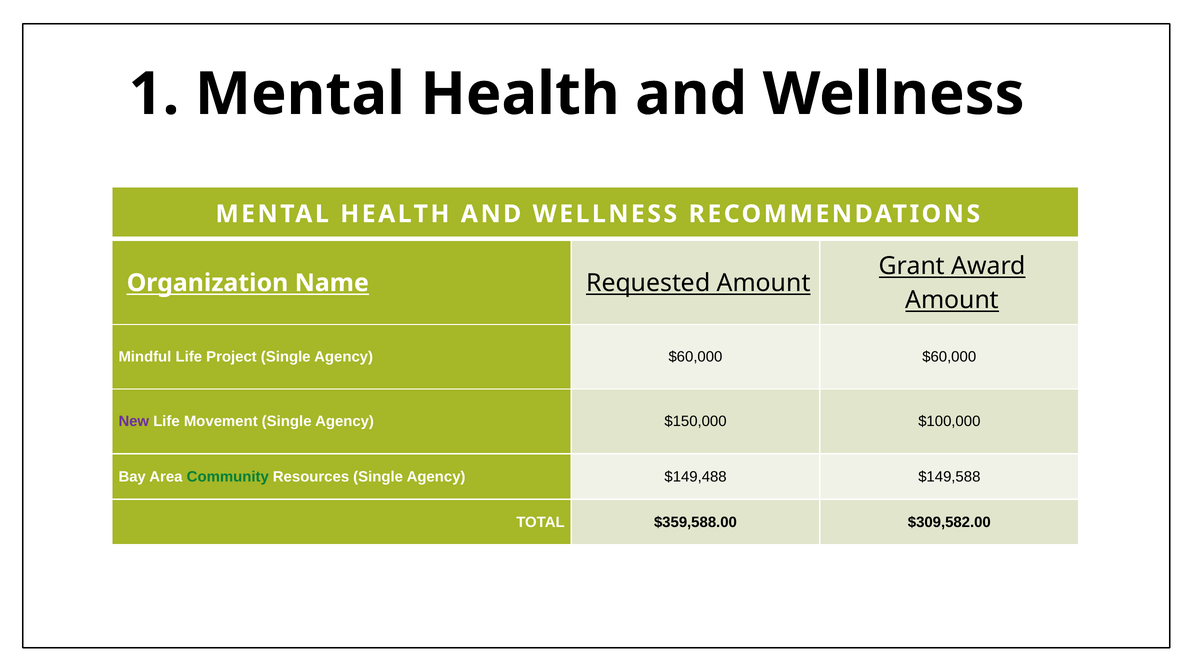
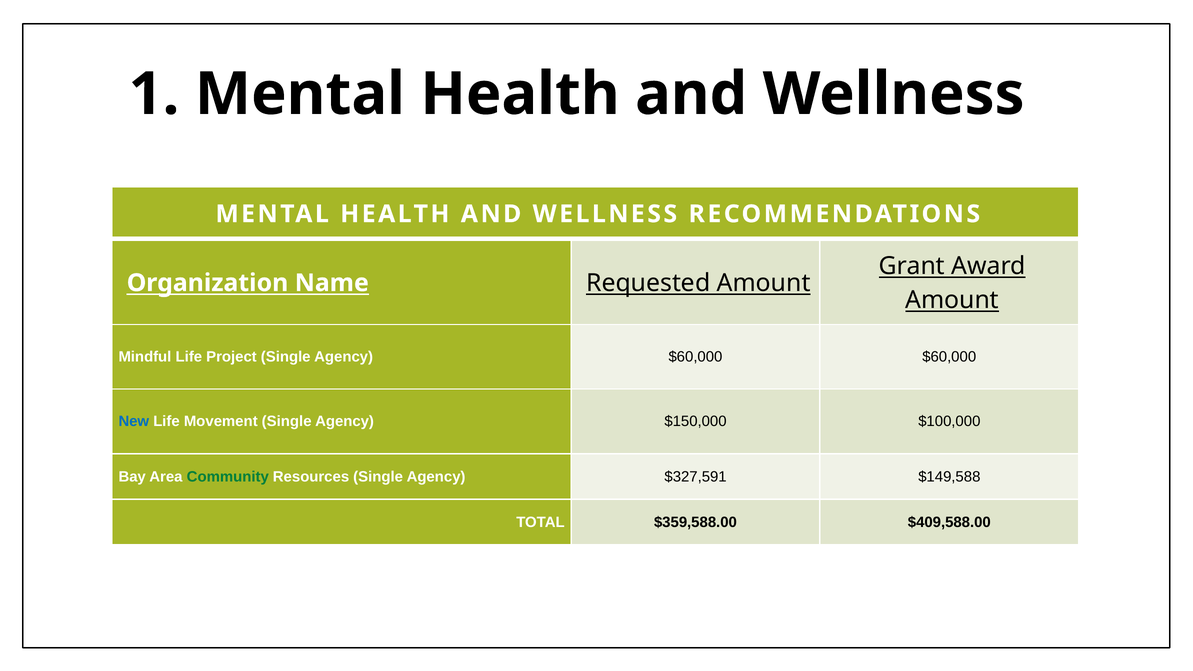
New colour: purple -> blue (134, 422)
$149,488: $149,488 -> $327,591 (696, 477)
$309,582.00: $309,582.00 -> $409,588.00 (949, 522)
